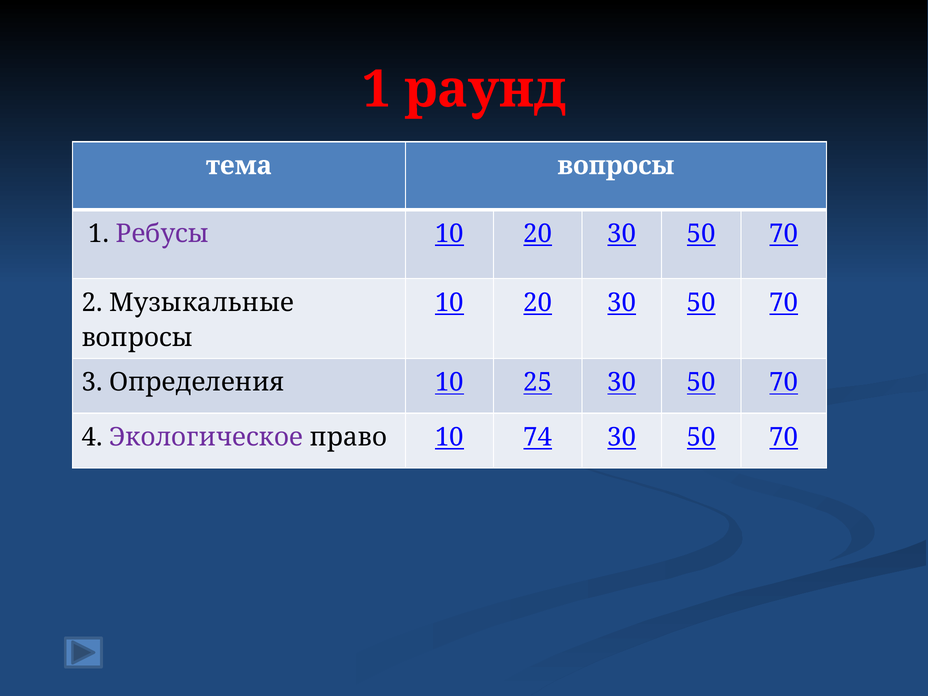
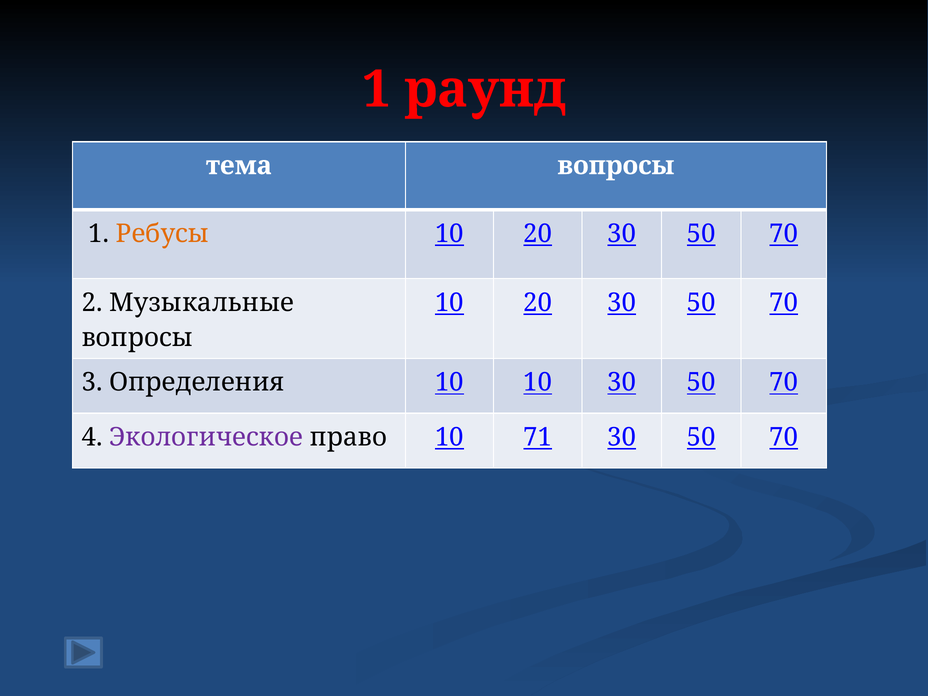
Ребусы colour: purple -> orange (162, 234)
10 25: 25 -> 10 (538, 382)
74: 74 -> 71 (538, 437)
